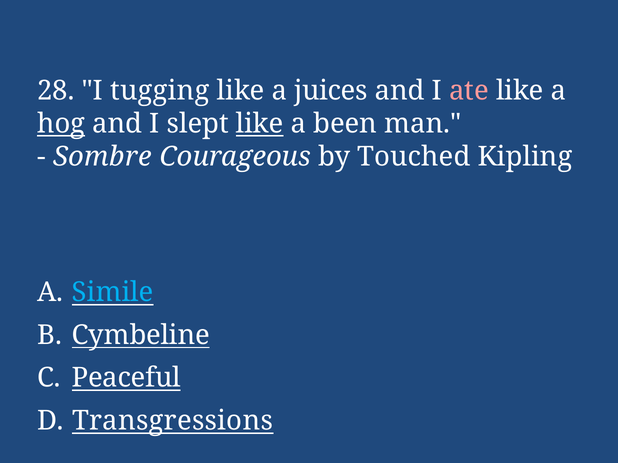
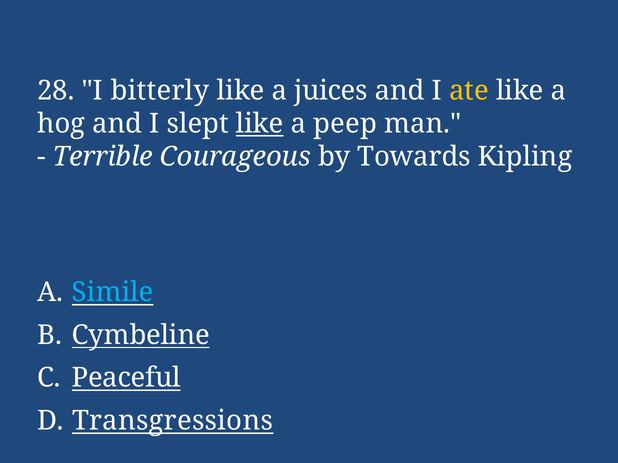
tugging: tugging -> bitterly (160, 91)
ate colour: pink -> yellow (469, 91)
hog underline: present -> none (61, 124)
been: been -> peep (345, 124)
Sombre: Sombre -> Terrible (103, 157)
Touched: Touched -> Towards (414, 157)
